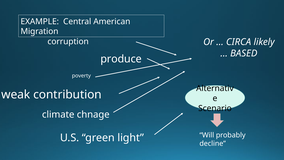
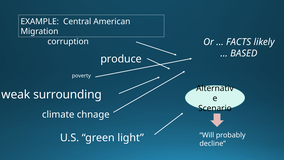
CIRCA: CIRCA -> FACTS (239, 42)
contribution: contribution -> surrounding (68, 94)
